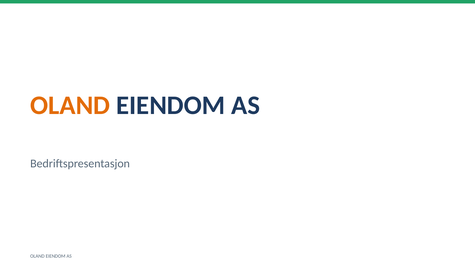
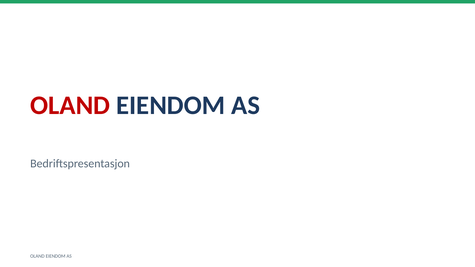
OLAND colour: orange -> red (70, 105)
